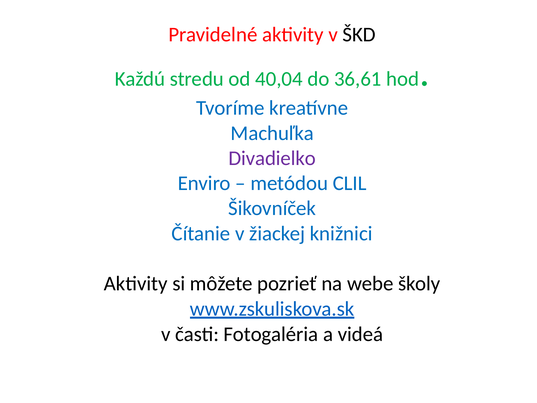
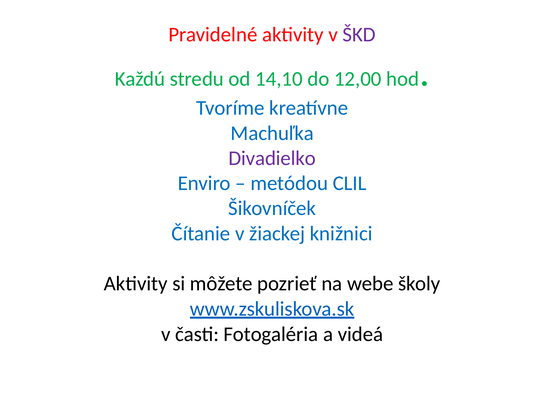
ŠKD colour: black -> purple (359, 35)
40,04: 40,04 -> 14,10 (279, 79)
36,61: 36,61 -> 12,00 (358, 79)
